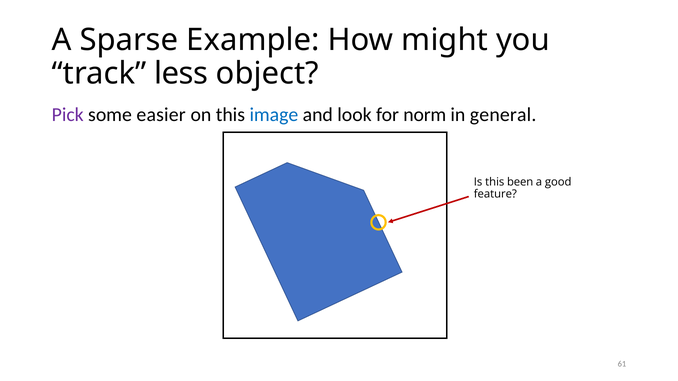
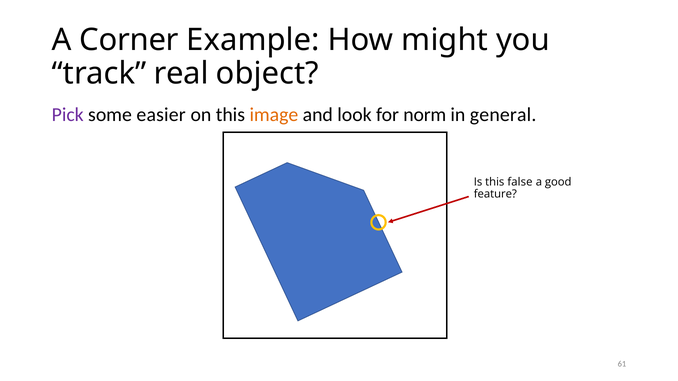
Sparse: Sparse -> Corner (129, 40)
less: less -> real (181, 74)
image colour: blue -> orange (274, 115)
been: been -> false (520, 182)
